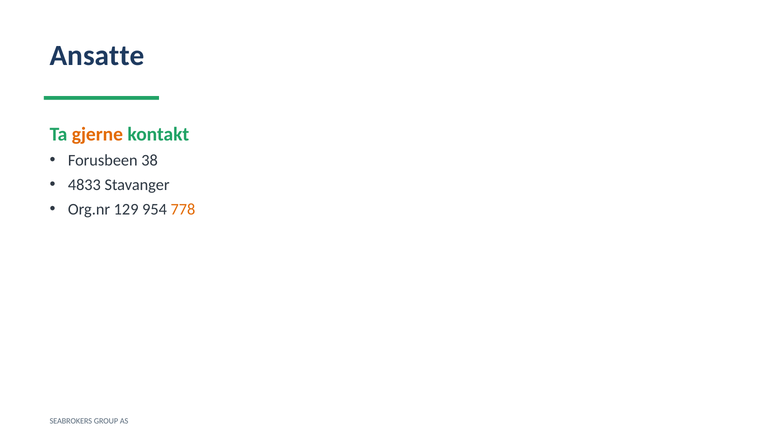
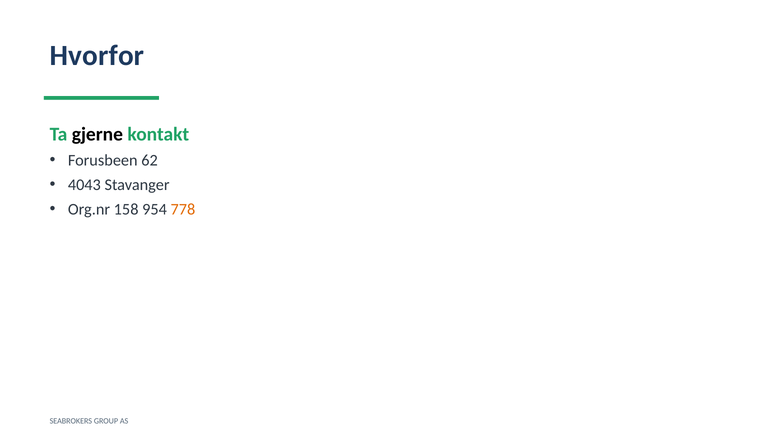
Ansatte: Ansatte -> Hvorfor (97, 56)
gjerne colour: orange -> black (97, 134)
38: 38 -> 62 (150, 160)
4833: 4833 -> 4043 (84, 185)
129: 129 -> 158 (126, 209)
